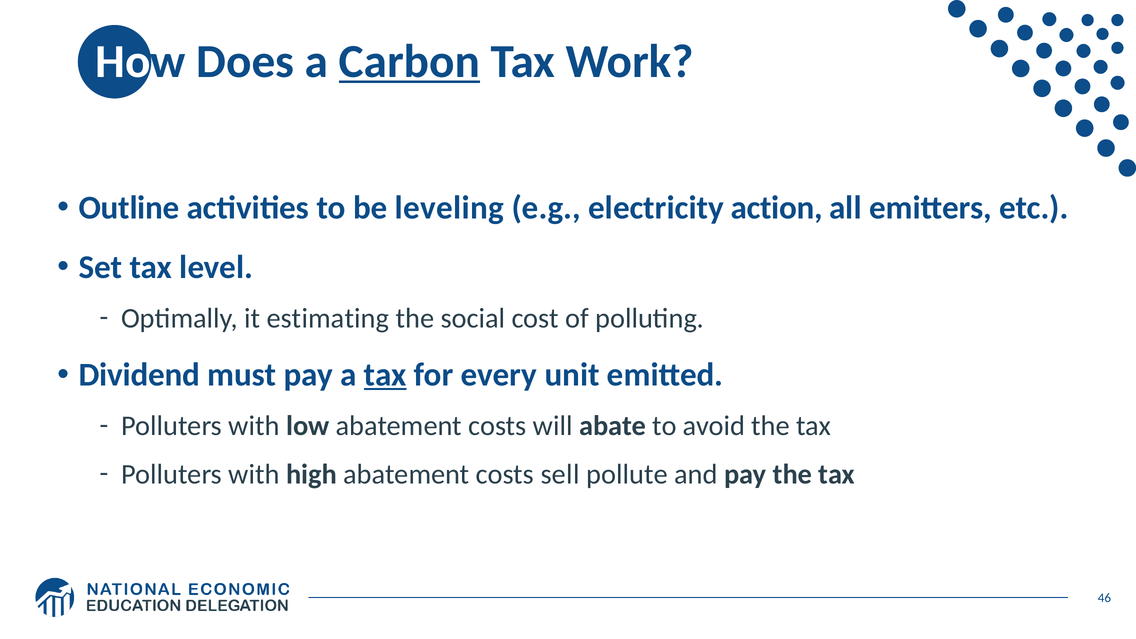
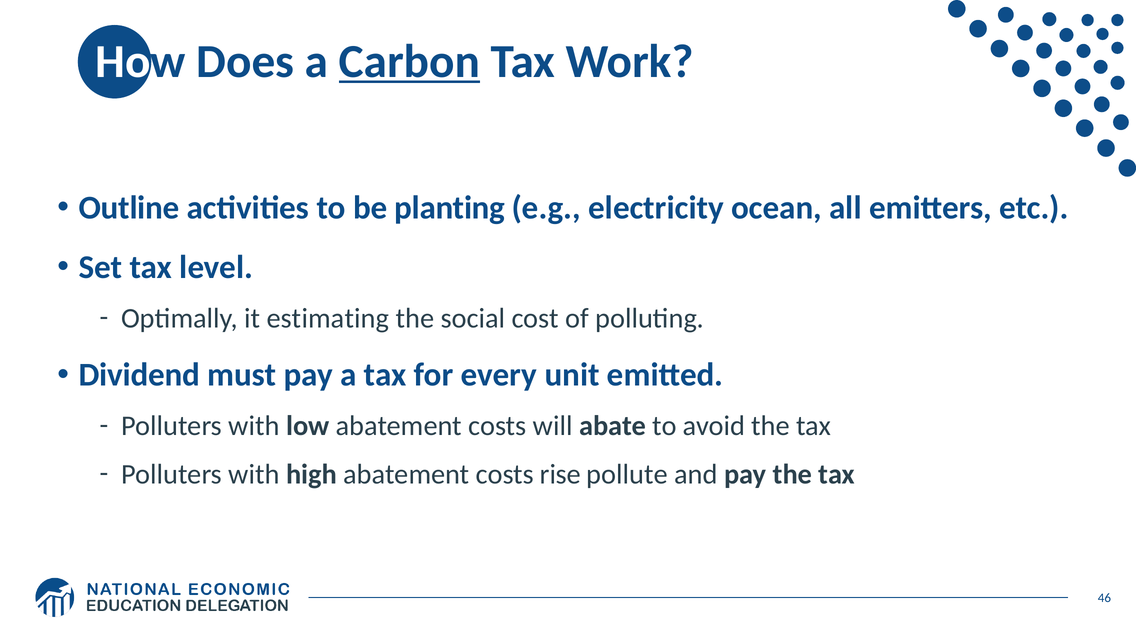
leveling: leveling -> planting (450, 208)
action: action -> ocean (776, 208)
tax underline: present -> none (385, 375)
sell: sell -> rise (560, 474)
